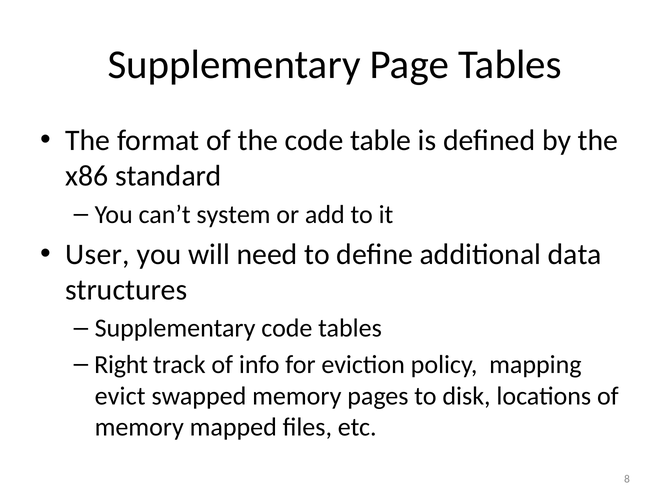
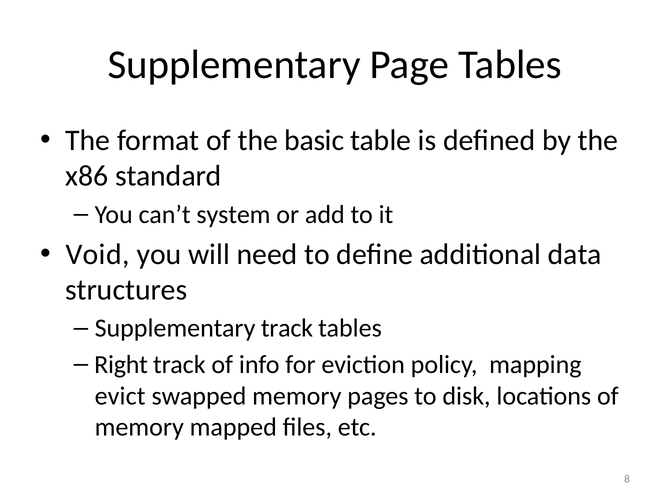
the code: code -> basic (314, 141)
User: User -> Void (98, 255)
Supplementary code: code -> track (287, 329)
